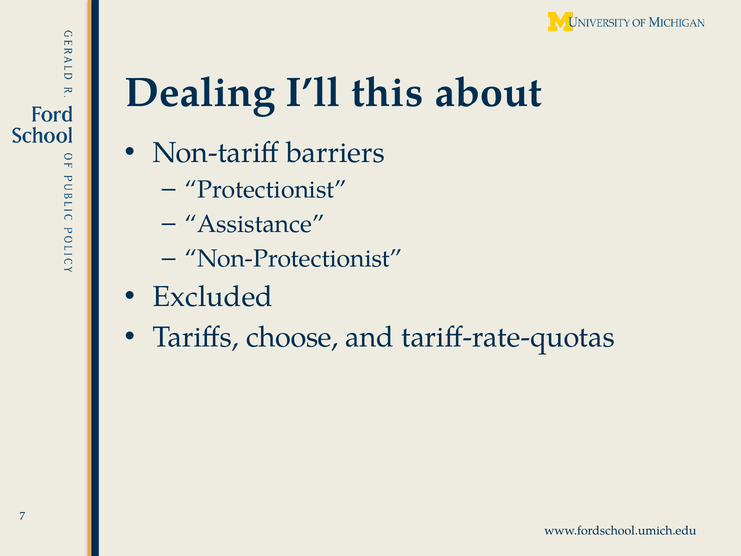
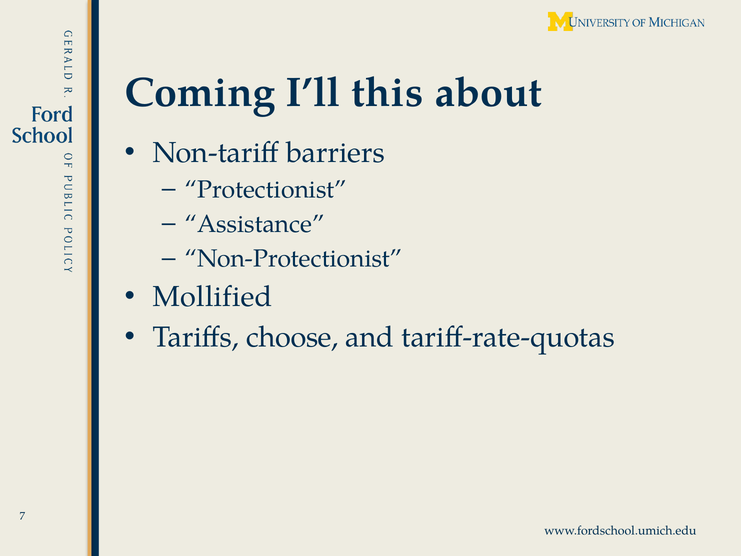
Dealing: Dealing -> Coming (200, 93)
Excluded: Excluded -> Mollified (213, 297)
